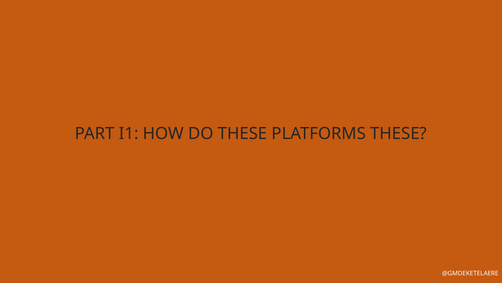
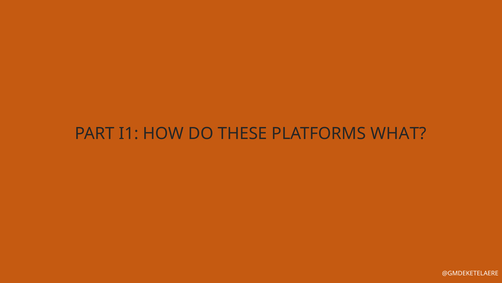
PLATFORMS THESE: THESE -> WHAT (398, 133)
